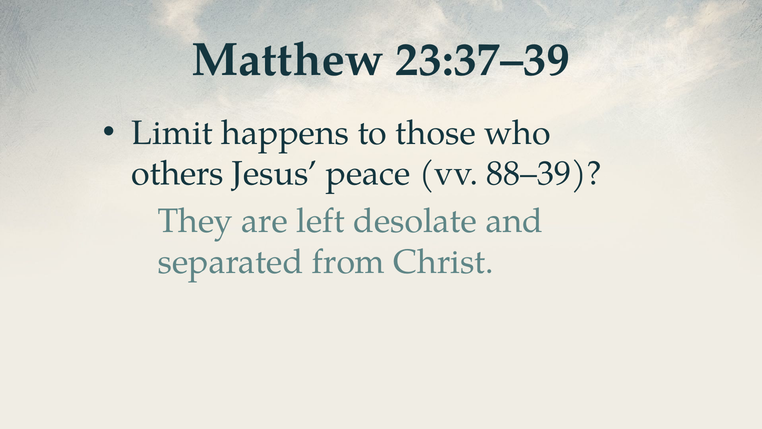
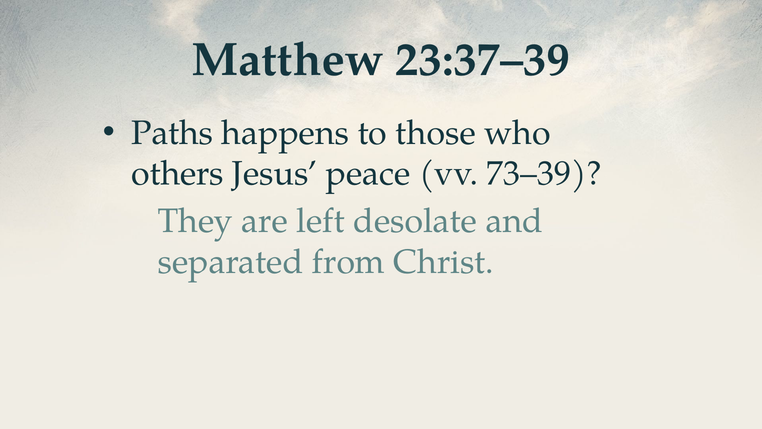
Limit: Limit -> Paths (172, 133)
88–39: 88–39 -> 73–39 (544, 174)
